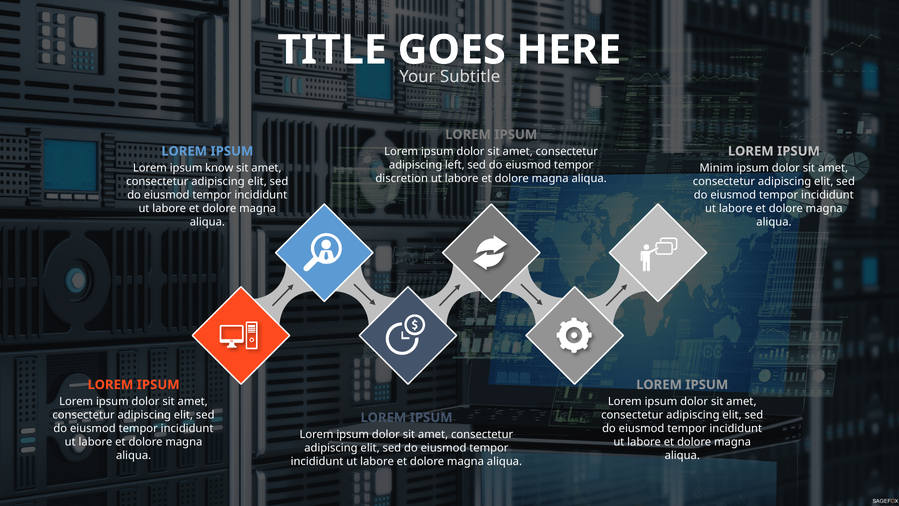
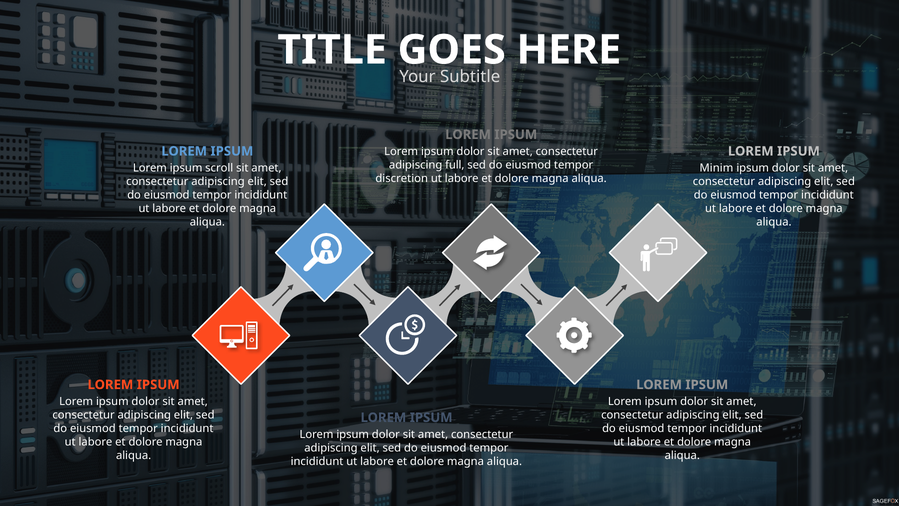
left: left -> full (455, 165)
know: know -> scroll (219, 168)
